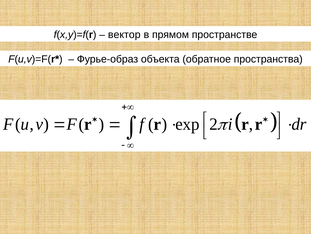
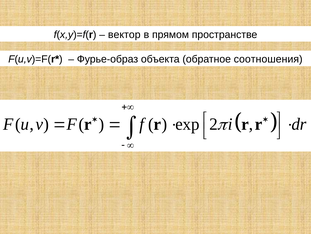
пространства: пространства -> соотношения (268, 59)
